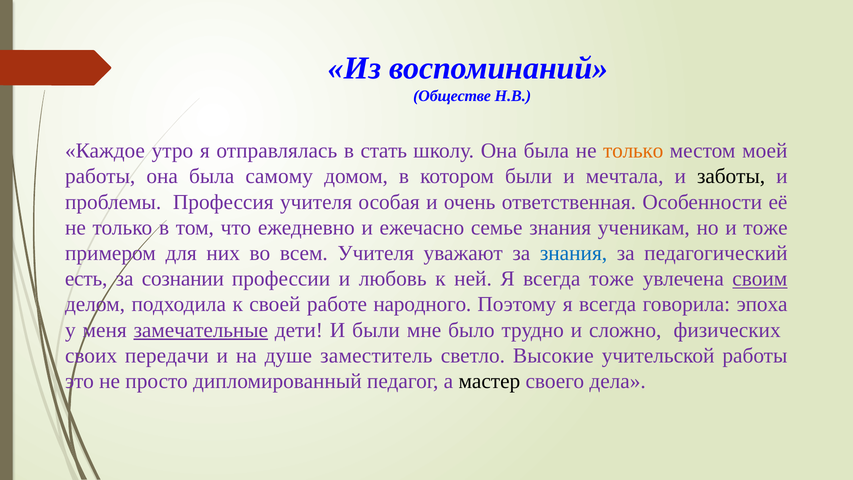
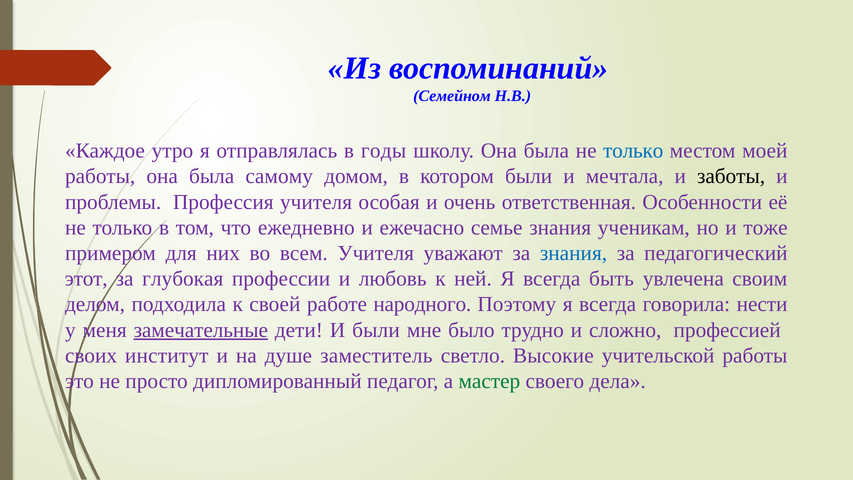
Обществе: Обществе -> Семейном (452, 96)
стать: стать -> годы (384, 151)
только colour: orange -> blue (633, 151)
есть: есть -> этот (86, 279)
сознании: сознании -> глубокая (183, 279)
всегда тоже: тоже -> быть (611, 279)
своим underline: present -> none (760, 279)
эпоха: эпоха -> нести (762, 304)
физических: физических -> профессией (727, 330)
передачи: передачи -> институт (167, 355)
мастер colour: black -> green (489, 381)
